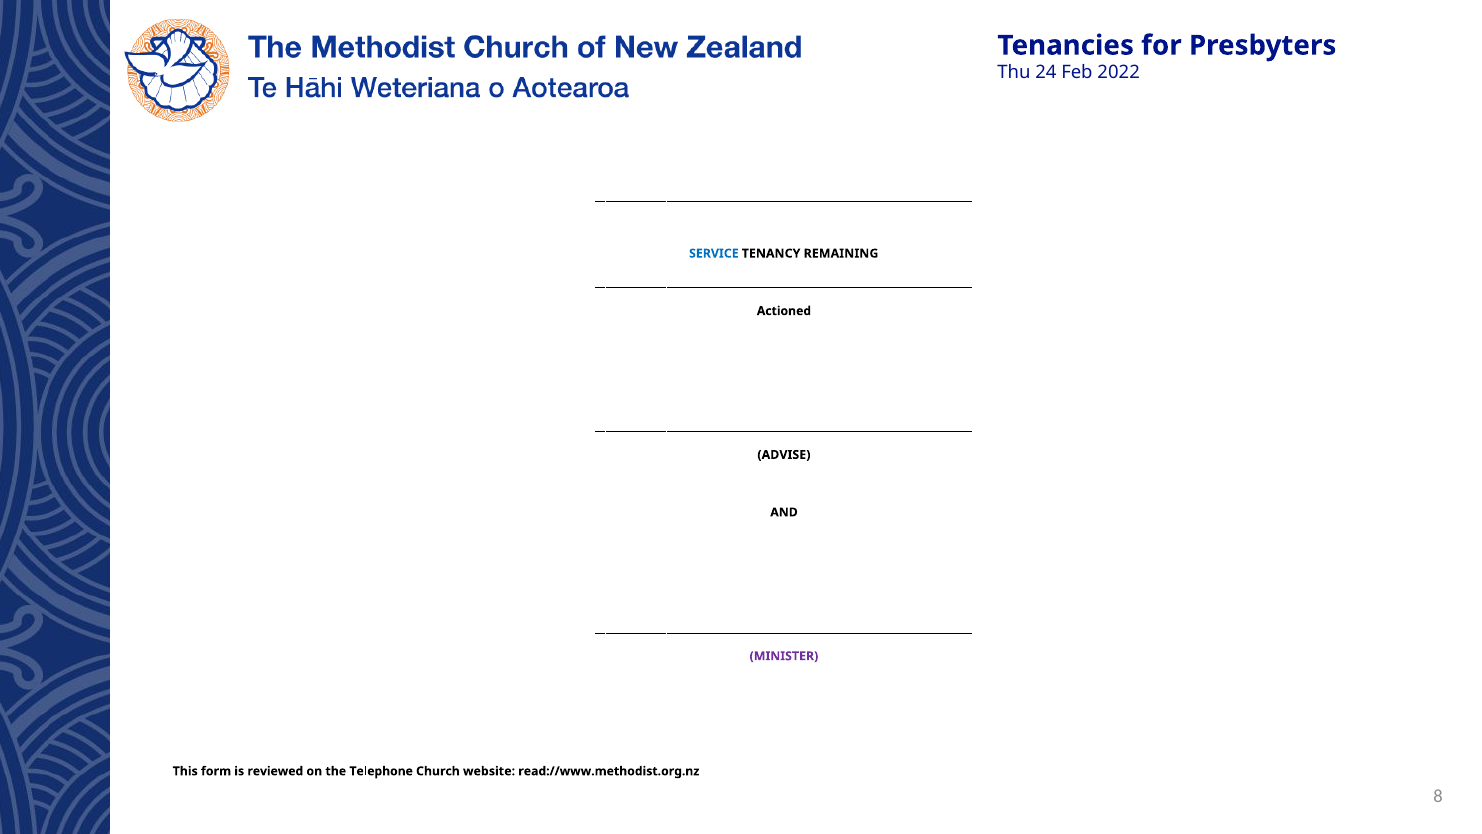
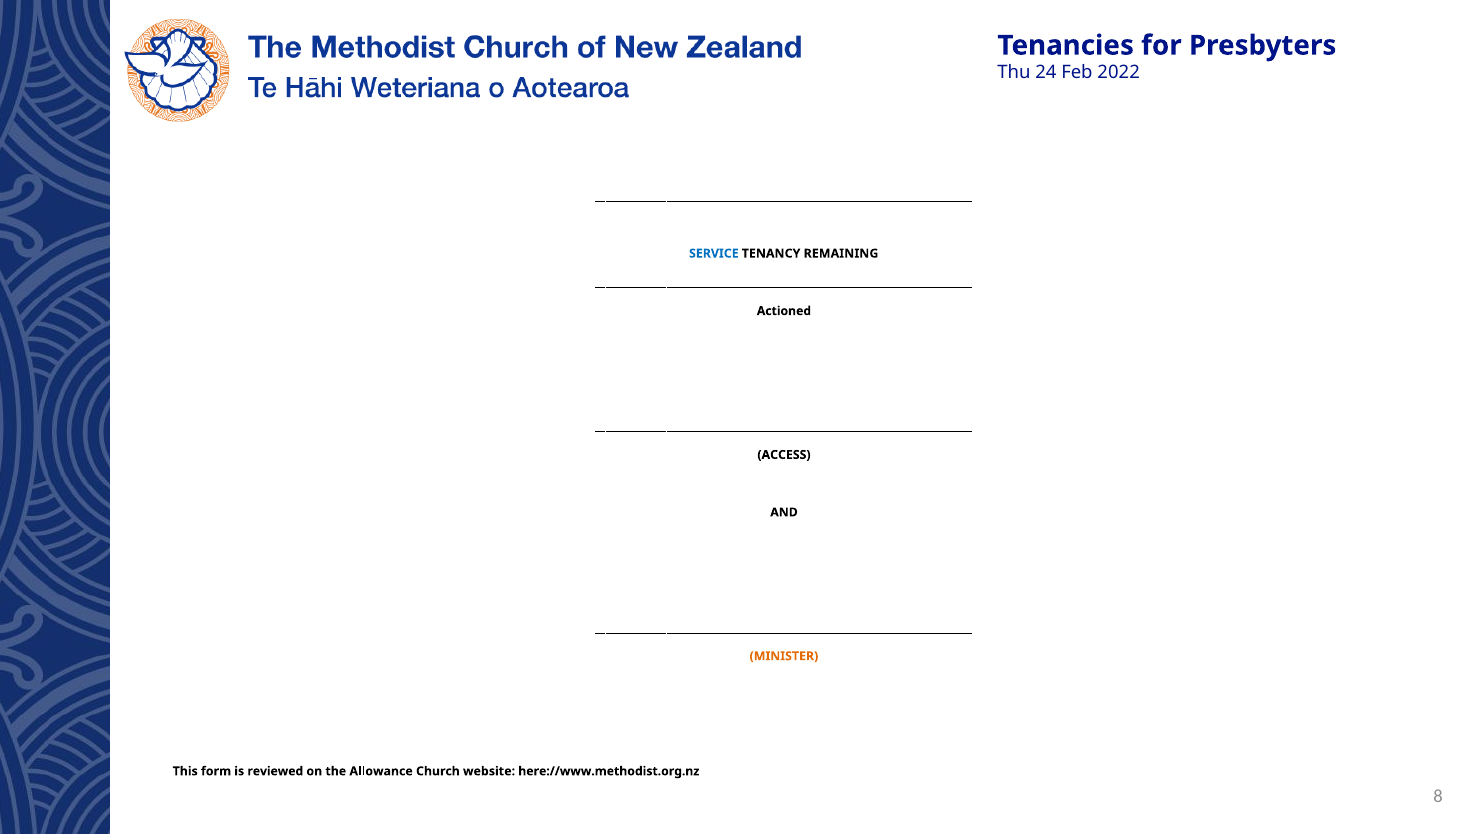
ADVISE: ADVISE -> ACCESS (784, 455)
MINISTER colour: purple -> orange (784, 656)
Telephone: Telephone -> Allowance (381, 771)
read://www.methodist.org.nz: read://www.methodist.org.nz -> here://www.methodist.org.nz (609, 771)
